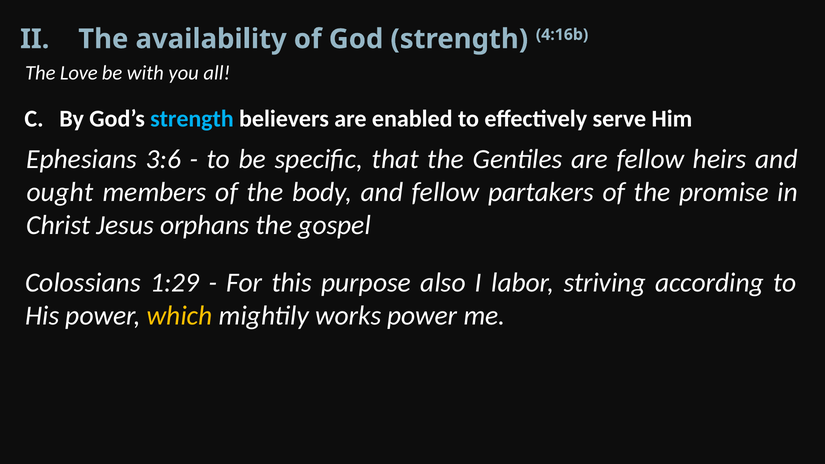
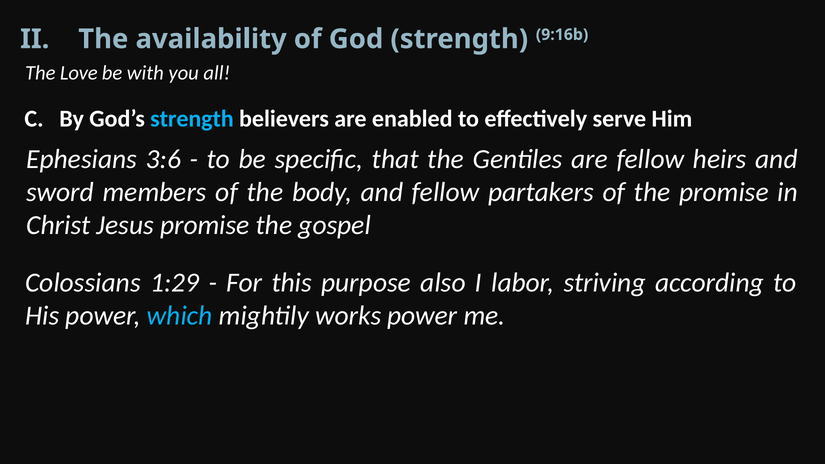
4:16b: 4:16b -> 9:16b (562, 35)
ought: ought -> sword (60, 192)
Jesus orphans: orphans -> promise (205, 225)
which colour: yellow -> light blue (180, 316)
